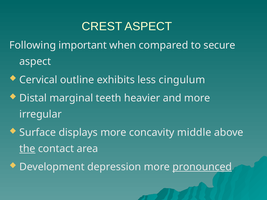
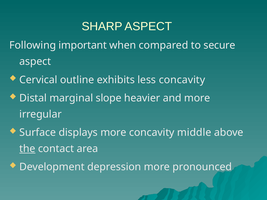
CREST: CREST -> SHARP (102, 26)
less cingulum: cingulum -> concavity (182, 80)
teeth: teeth -> slope (109, 98)
pronounced underline: present -> none (202, 167)
